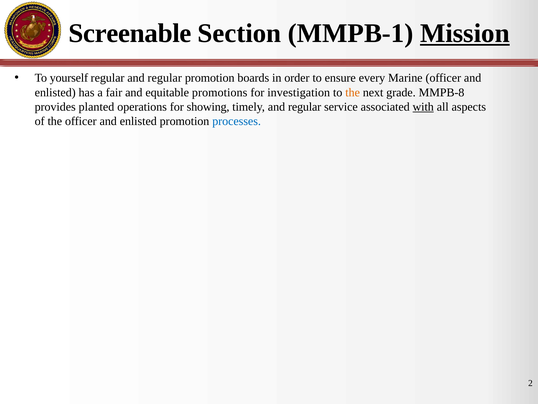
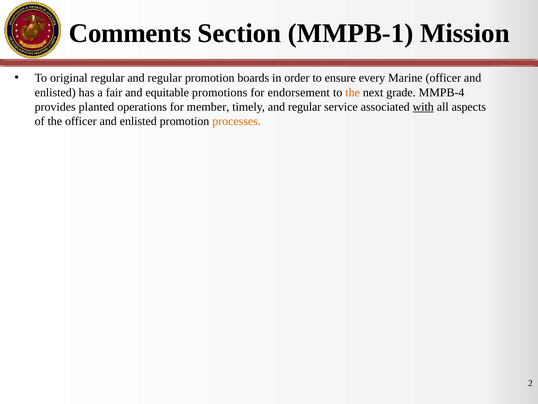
Screenable: Screenable -> Comments (130, 33)
Mission underline: present -> none (465, 33)
yourself: yourself -> original (69, 78)
investigation: investigation -> endorsement (299, 92)
MMPB-8: MMPB-8 -> MMPB-4 (442, 92)
showing: showing -> member (208, 107)
processes colour: blue -> orange (237, 121)
